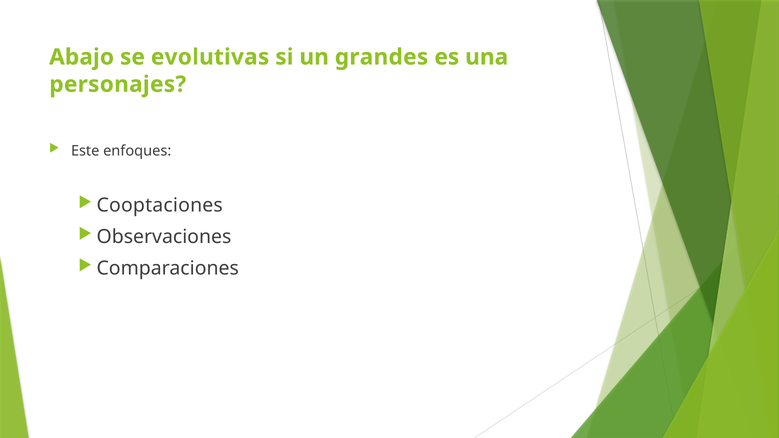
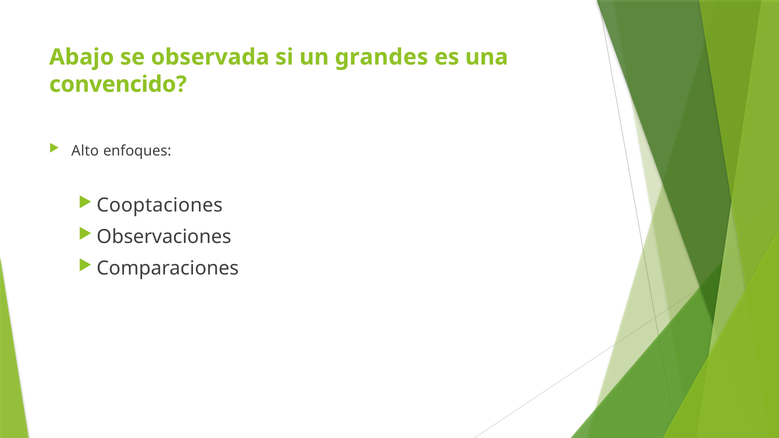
evolutivas: evolutivas -> observada (210, 57)
personajes: personajes -> convencido (118, 84)
Este: Este -> Alto (85, 151)
